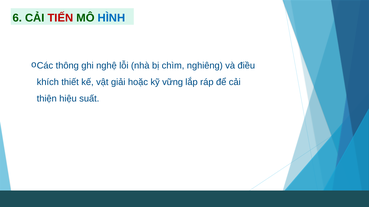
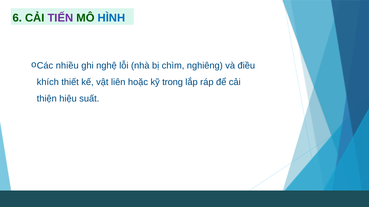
TIẾN colour: red -> purple (60, 18)
thông: thông -> nhiều (67, 66)
giải: giải -> liên (118, 82)
vững: vững -> trong (173, 82)
